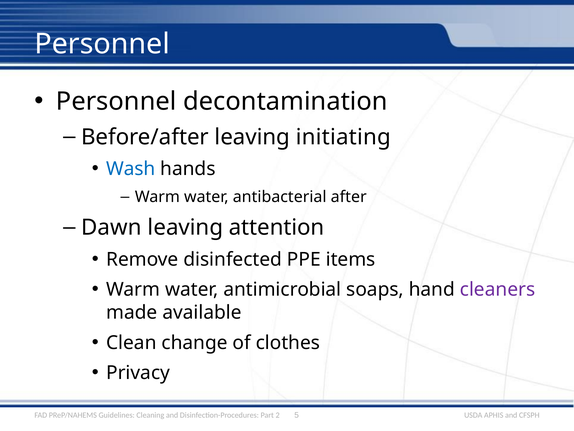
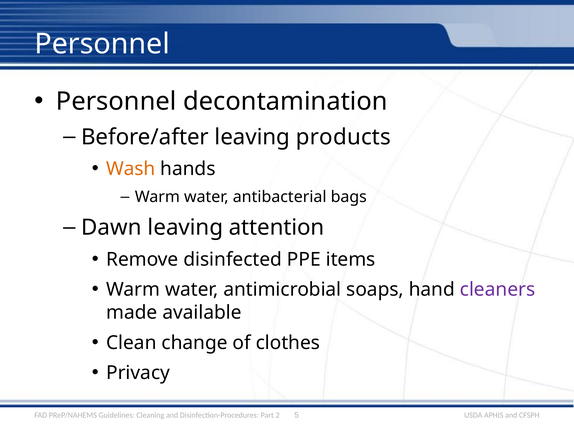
initiating: initiating -> products (343, 137)
Wash colour: blue -> orange (131, 169)
after: after -> bags (349, 197)
